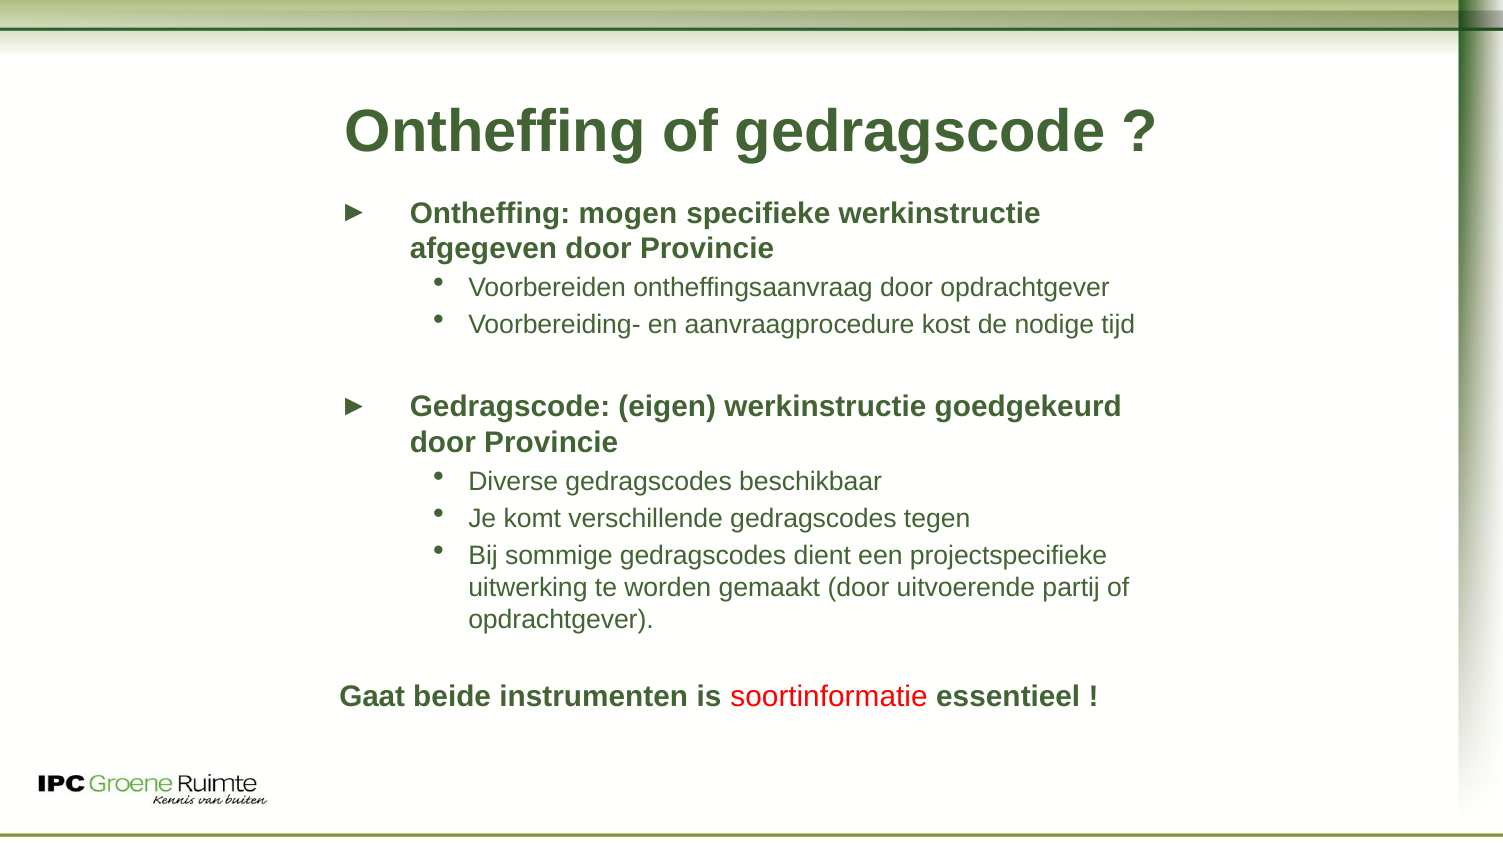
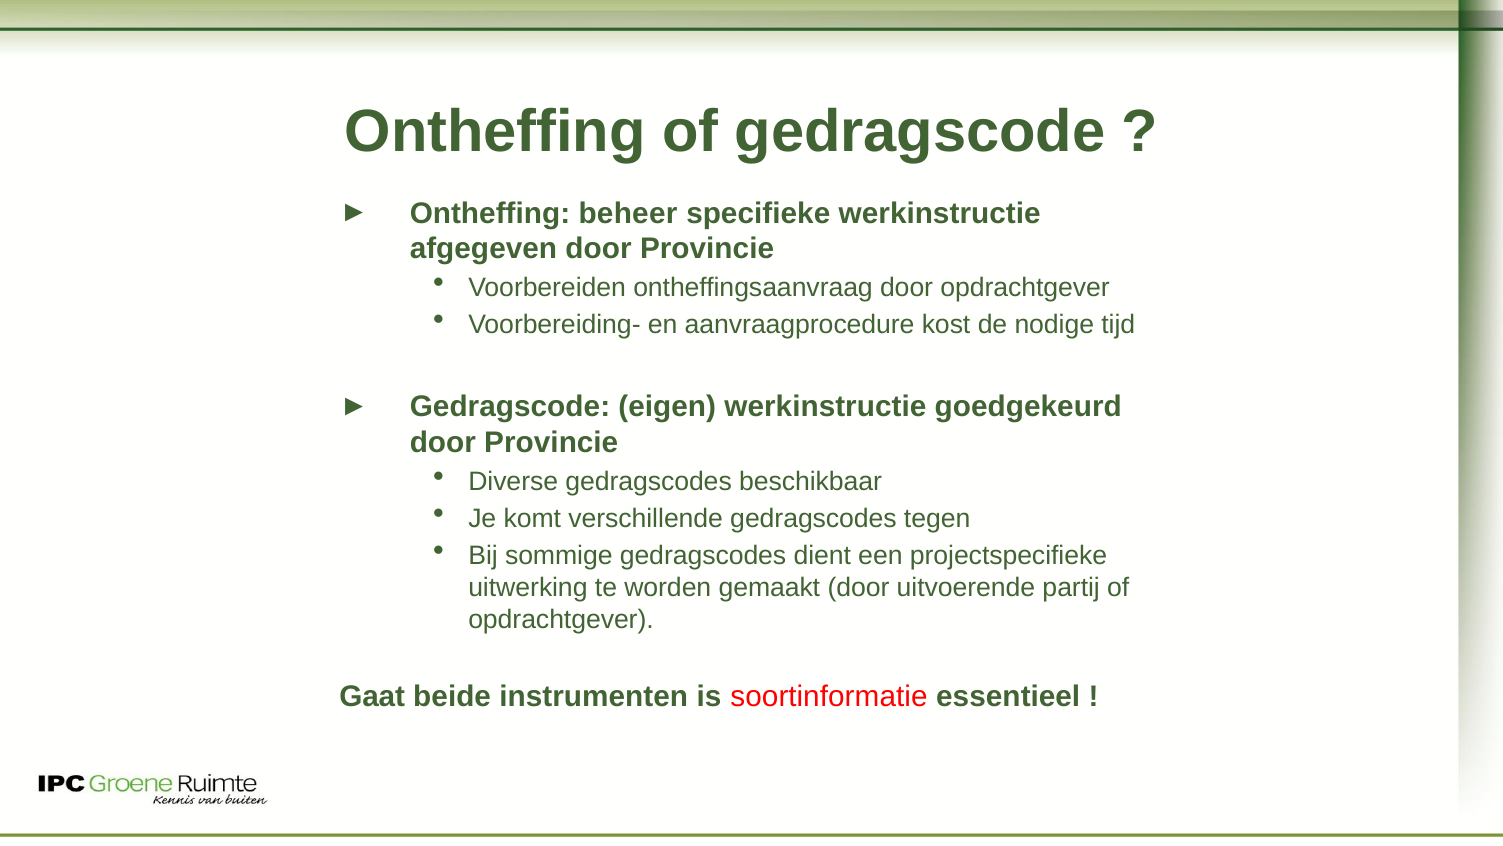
mogen: mogen -> beheer (628, 213)
